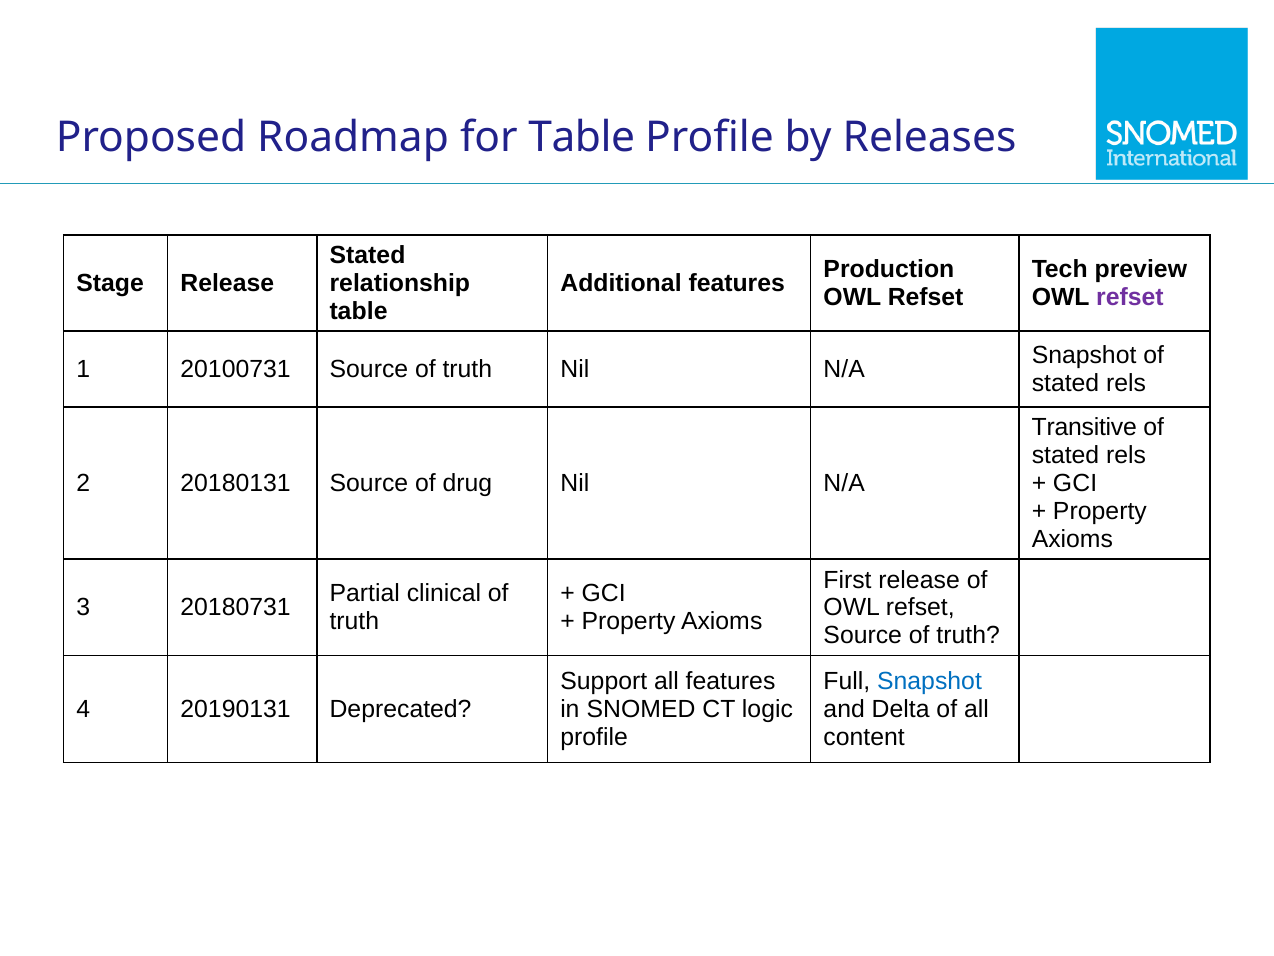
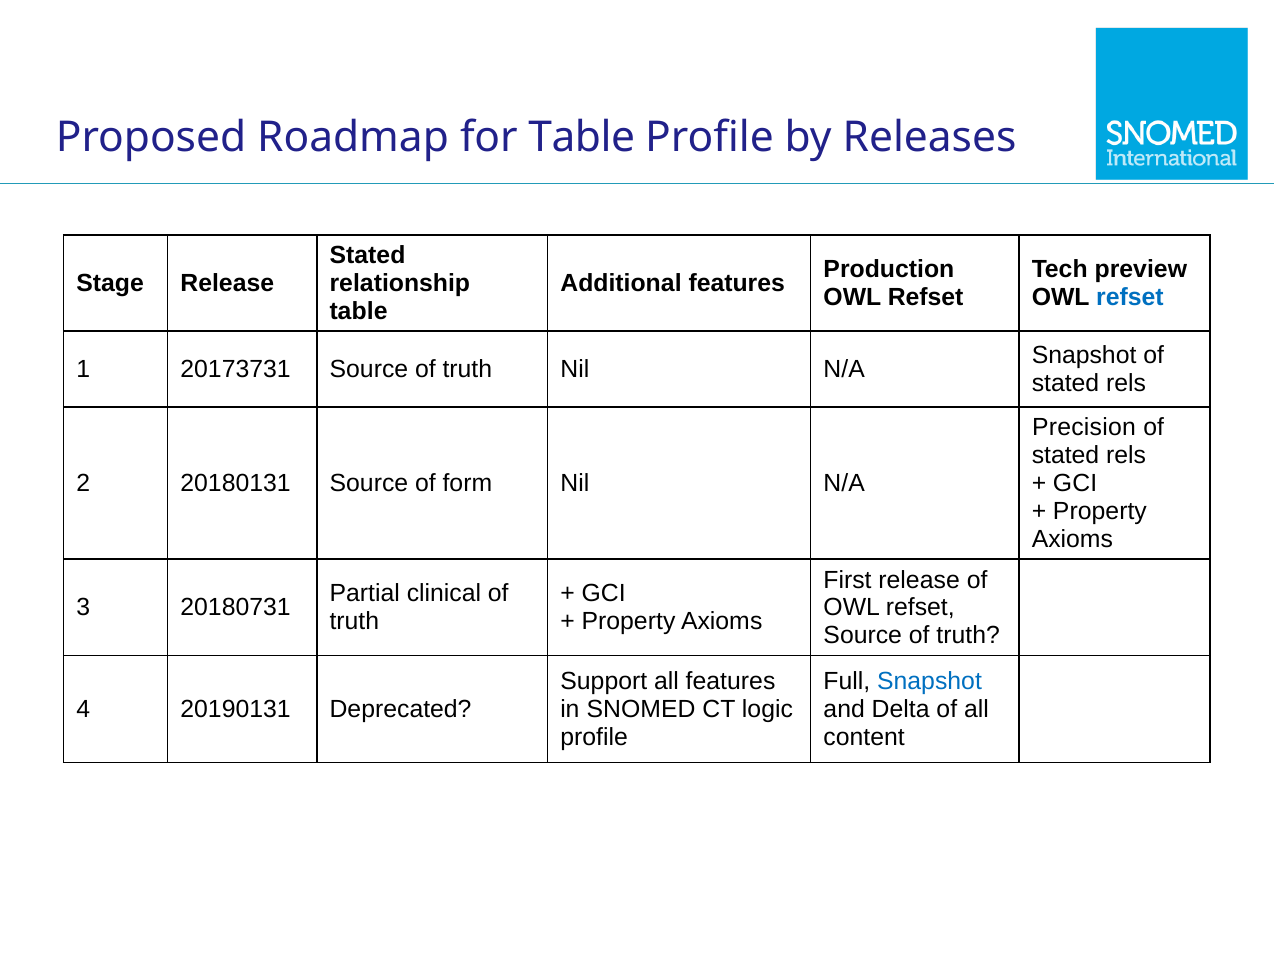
refset colour: purple -> blue (1130, 297)
20100731: 20100731 -> 20173731 (236, 369)
Transitive: Transitive -> Precision (1084, 428)
drug: drug -> form (467, 483)
